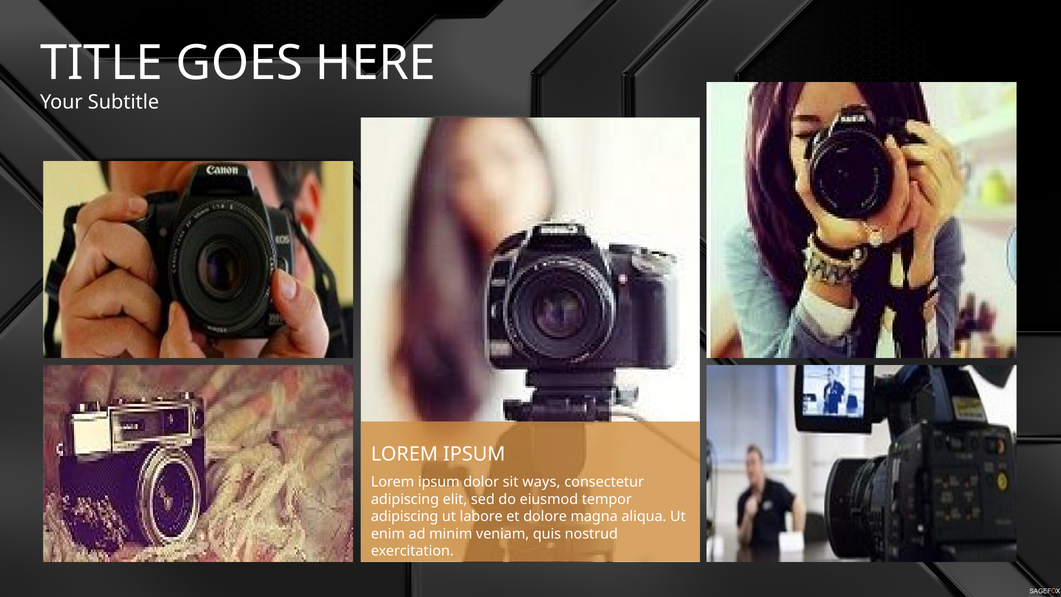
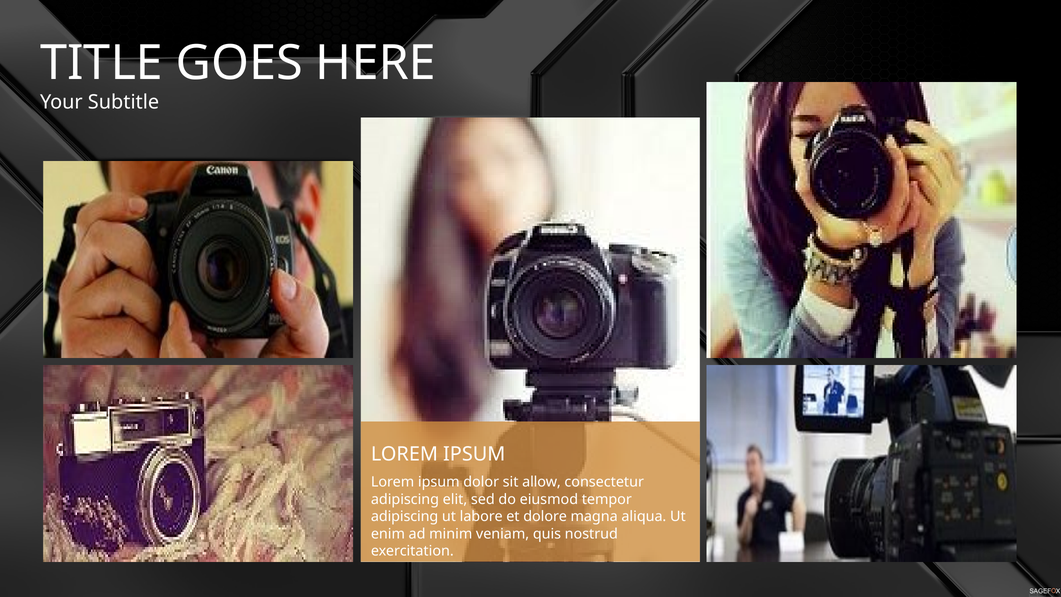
ways: ways -> allow (542, 482)
